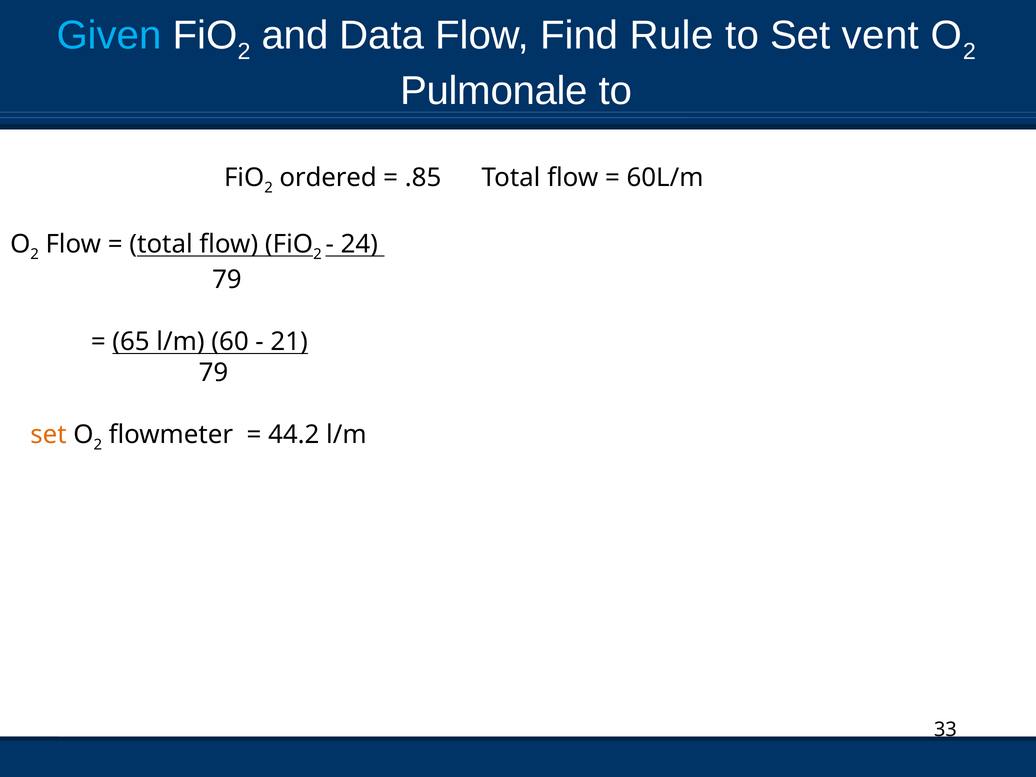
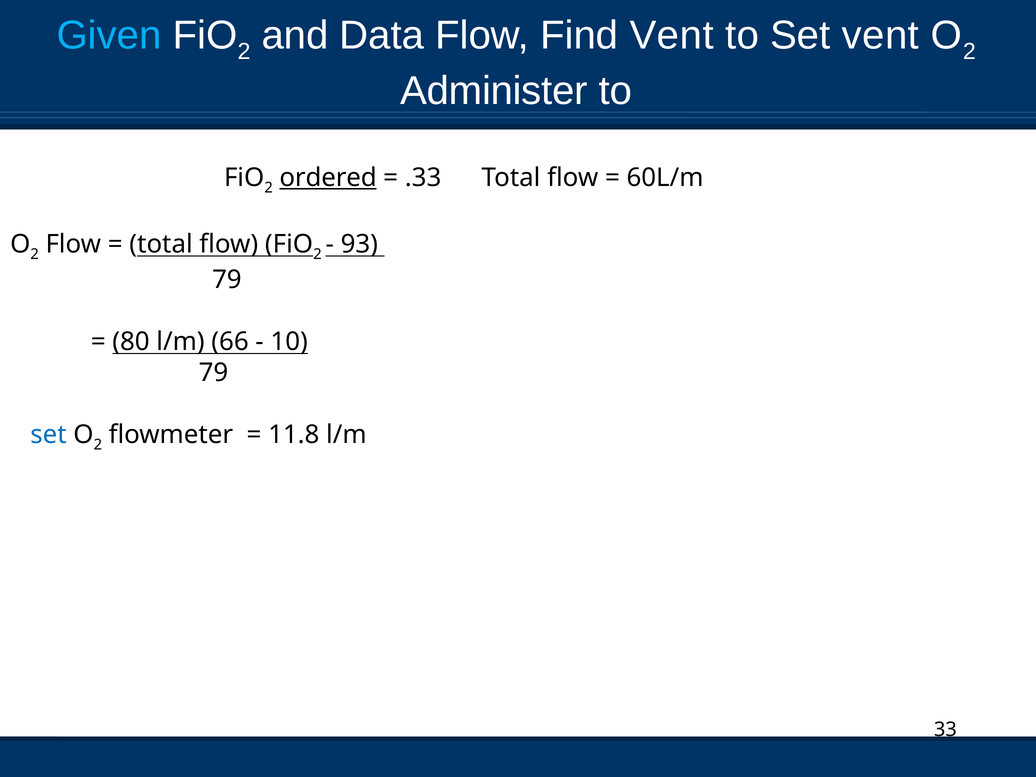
Find Rule: Rule -> Vent (672, 36)
Pulmonale: Pulmonale -> Administer (494, 91)
ordered underline: none -> present (328, 178)
.85: .85 -> .33 (423, 178)
24: 24 -> 93 (359, 244)
65: 65 -> 80 (131, 342)
60: 60 -> 66 (230, 342)
21: 21 -> 10 (289, 342)
set colour: orange -> blue (48, 435)
44.2: 44.2 -> 11.8 (294, 435)
